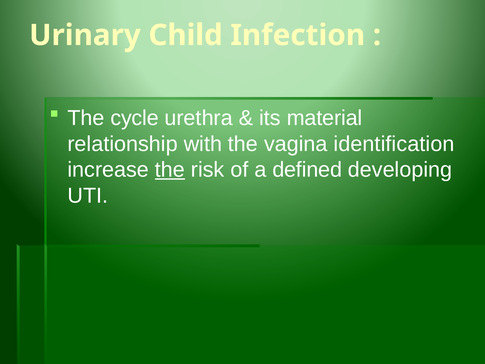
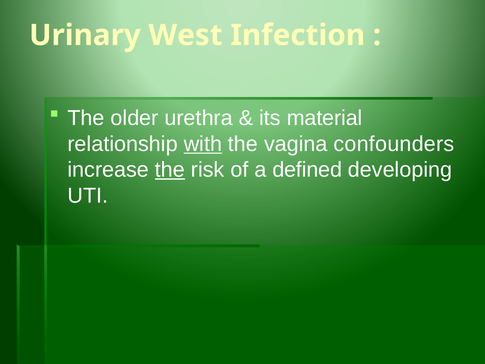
Child: Child -> West (186, 35)
cycle: cycle -> older (135, 118)
with underline: none -> present (203, 144)
identification: identification -> confounders (394, 144)
